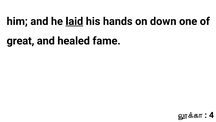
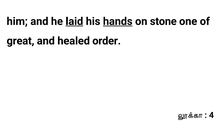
hands underline: none -> present (118, 21)
down: down -> stone (163, 21)
fame: fame -> order (107, 41)
